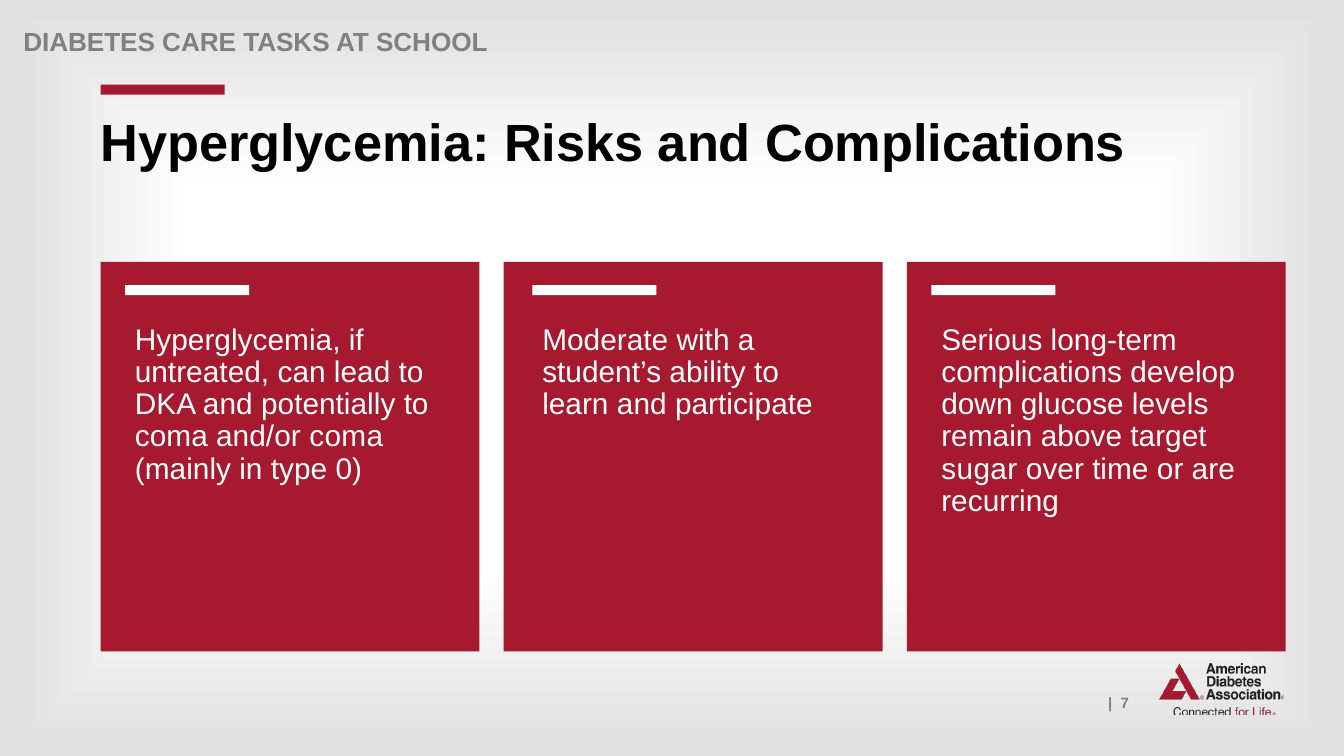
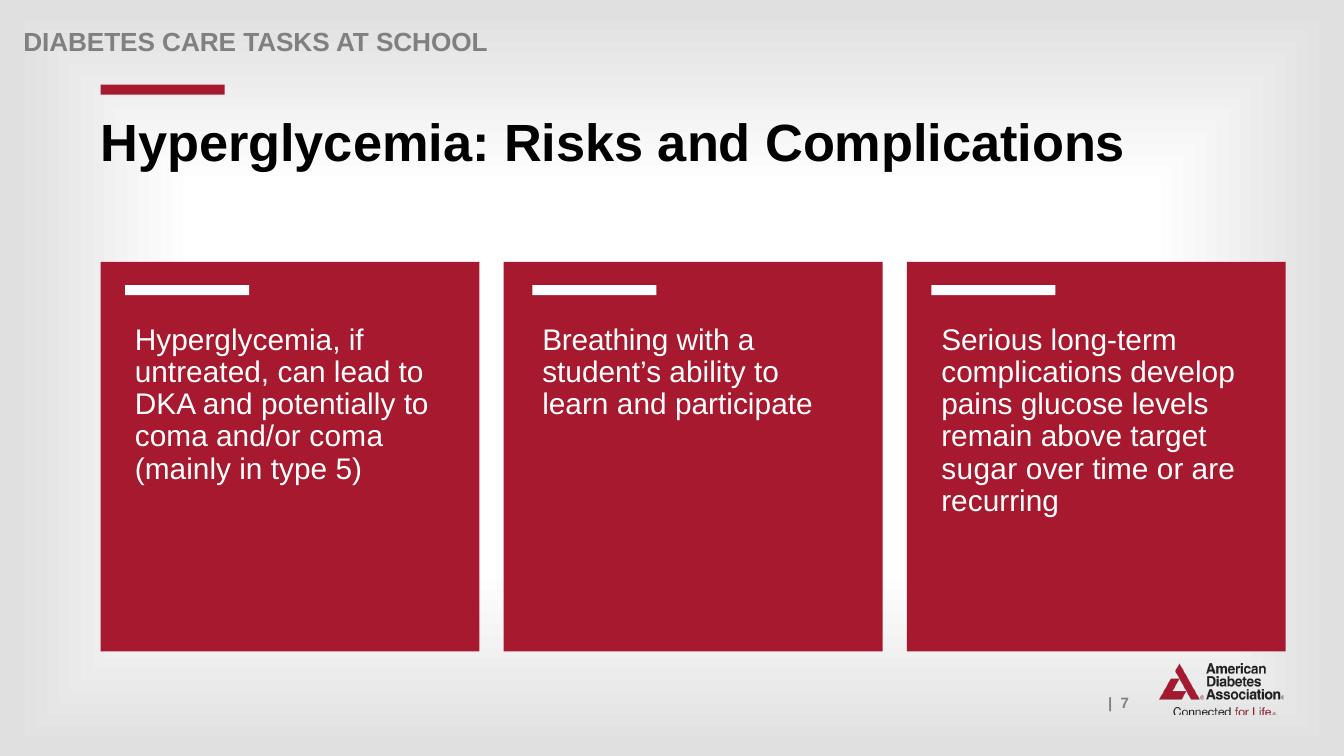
Moderate: Moderate -> Breathing (605, 340)
down: down -> pains (977, 405)
0: 0 -> 5 (349, 469)
